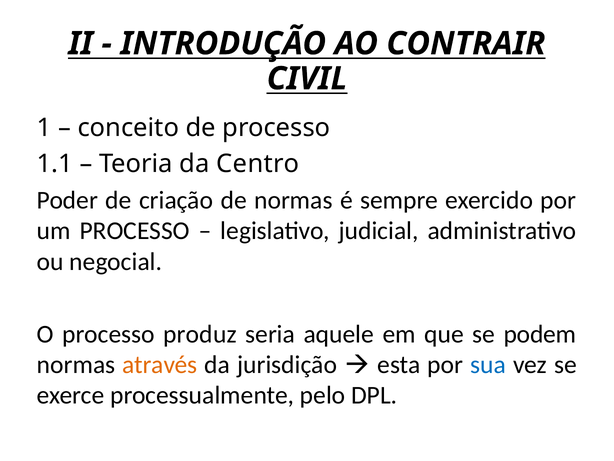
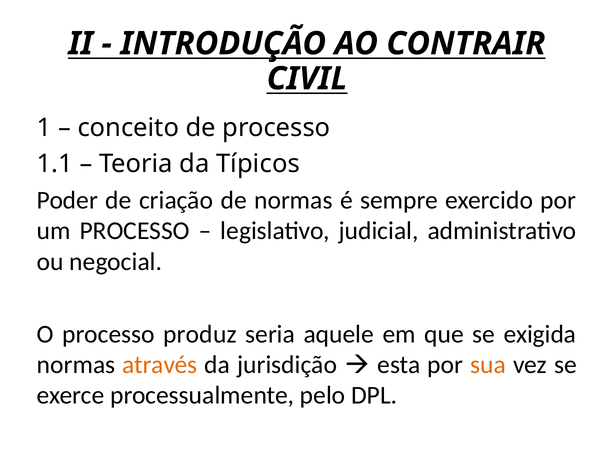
Centro: Centro -> Típicos (258, 164)
podem: podem -> exigida (540, 334)
sua colour: blue -> orange (488, 364)
